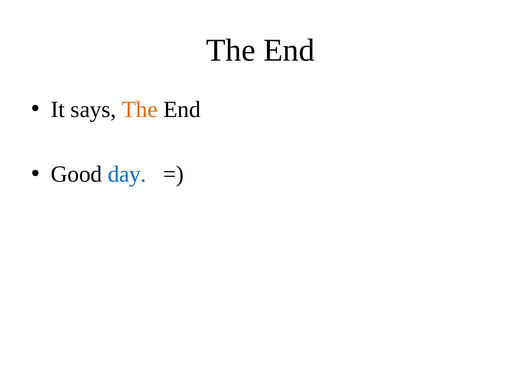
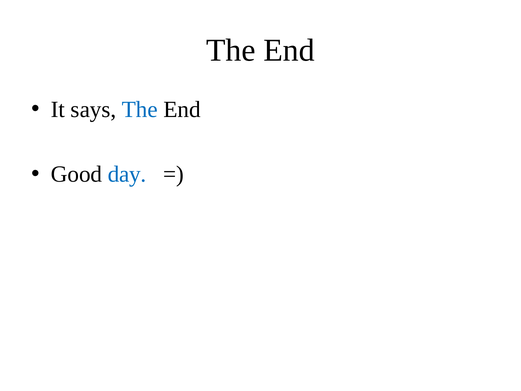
The colour: orange -> blue (140, 109)
